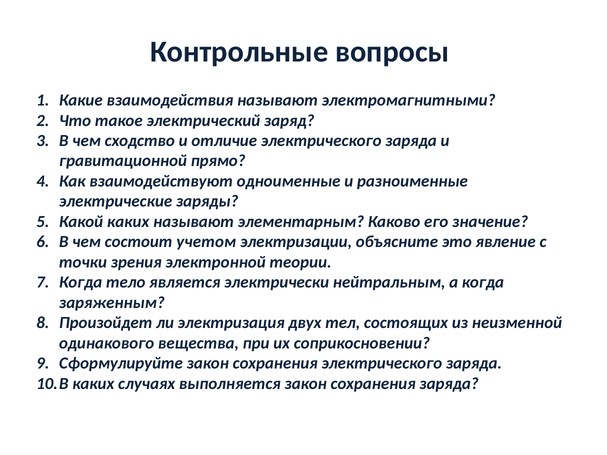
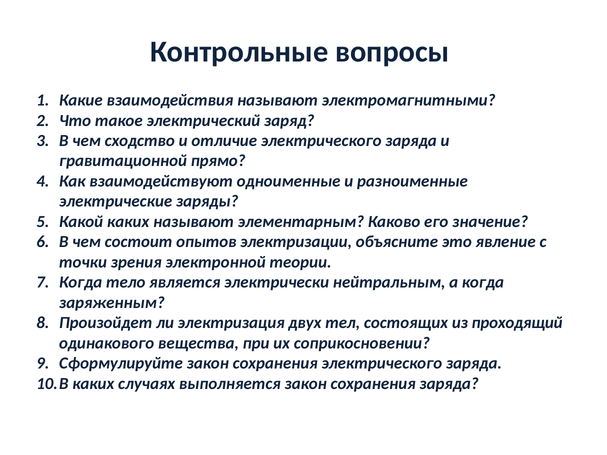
учетом: учетом -> опытов (206, 242)
неизменной: неизменной -> проходящий (517, 323)
